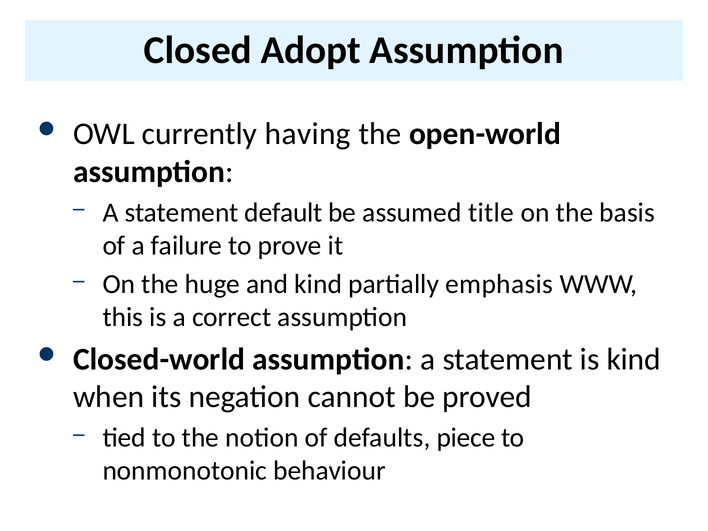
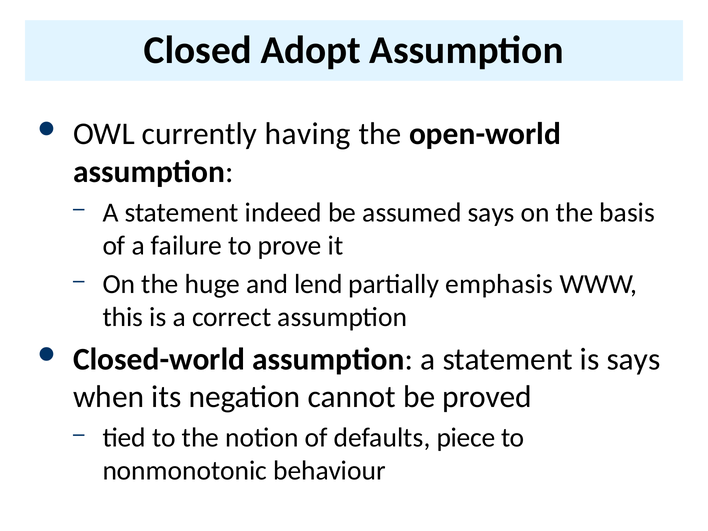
default: default -> indeed (283, 212)
assumed title: title -> says (491, 212)
and kind: kind -> lend (318, 284)
is kind: kind -> says (634, 359)
